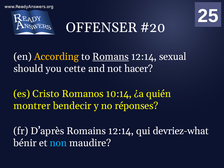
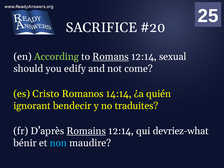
OFFENSER: OFFENSER -> SACRIFICE (102, 28)
According colour: yellow -> light green (56, 57)
cette: cette -> edify (75, 69)
hacer: hacer -> come (139, 69)
10:14: 10:14 -> 14:14 (119, 94)
montrer: montrer -> ignorant (32, 106)
réponses: réponses -> traduites (136, 106)
Romains underline: none -> present (86, 131)
